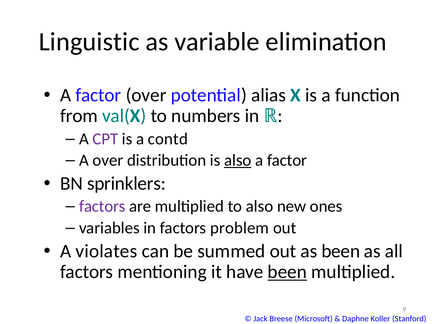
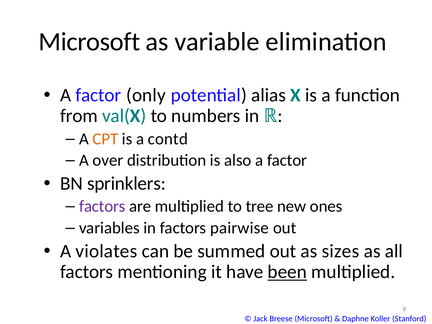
Linguistic: Linguistic -> Microsoft (89, 42)
factor over: over -> only (146, 95)
CPT colour: purple -> orange (105, 139)
also underline: present -> none (238, 160)
to also: also -> tree (260, 206)
problem: problem -> pairwise (240, 228)
as been: been -> sizes (341, 251)
